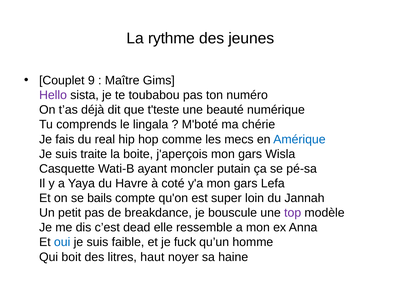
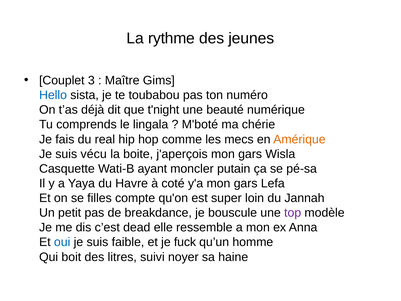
9: 9 -> 3 (91, 80)
Hello colour: purple -> blue (53, 95)
t'teste: t'teste -> t'night (163, 110)
Amérique colour: blue -> orange (299, 139)
traite: traite -> vécu (94, 154)
bails: bails -> filles (100, 198)
haut: haut -> suivi (152, 257)
